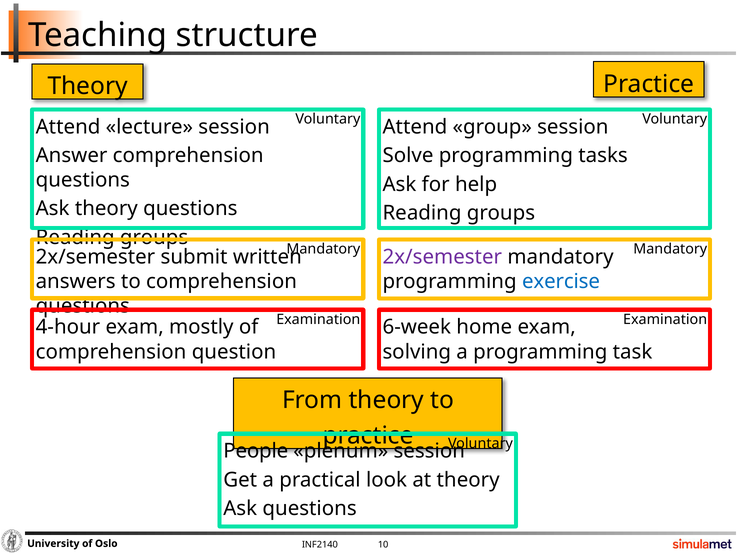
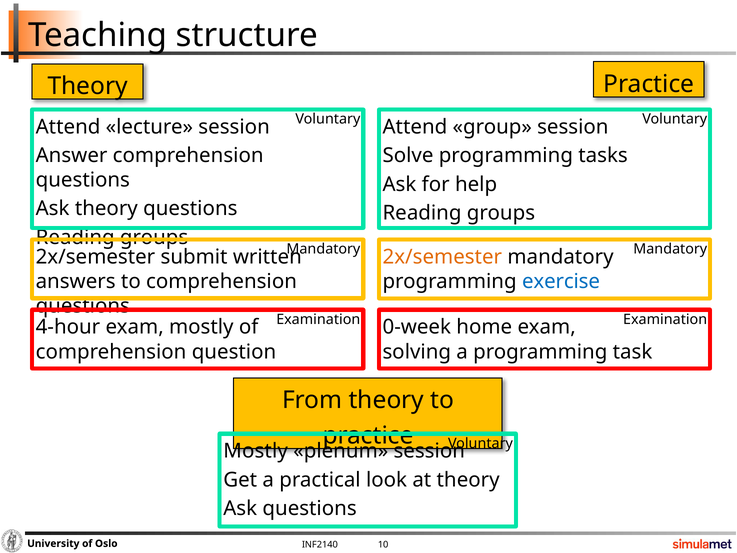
2x/semester colour: purple -> orange (442, 257)
6-week: 6-week -> 0-week (417, 327)
People: People -> Mostly (256, 451)
